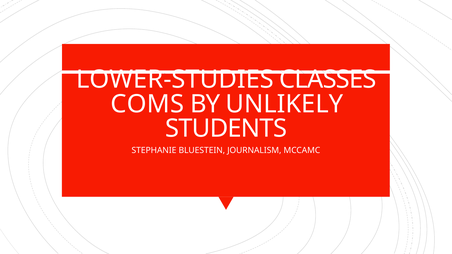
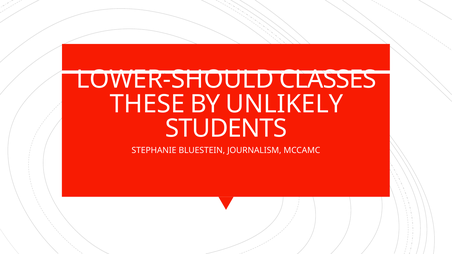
LOWER-STUDIES: LOWER-STUDIES -> LOWER-SHOULD (175, 80)
COMS: COMS -> THESE (147, 104)
